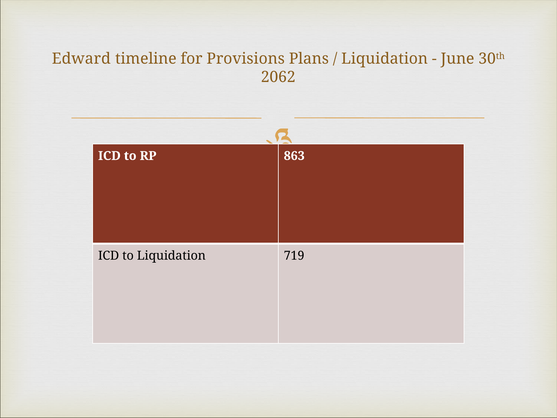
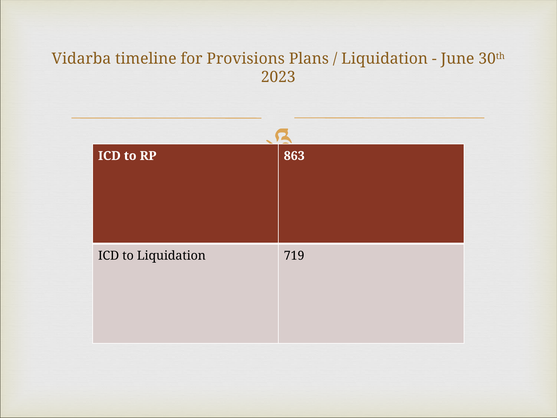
Edward: Edward -> Vidarba (81, 59)
2062: 2062 -> 2023 (278, 77)
